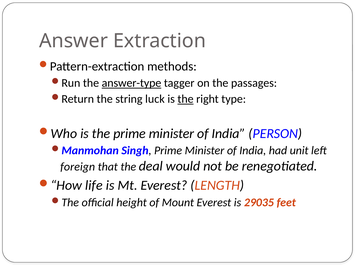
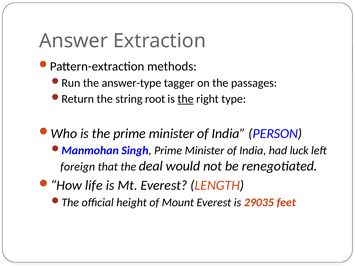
answer-type underline: present -> none (132, 83)
luck: luck -> root (155, 99)
unit: unit -> luck (299, 151)
